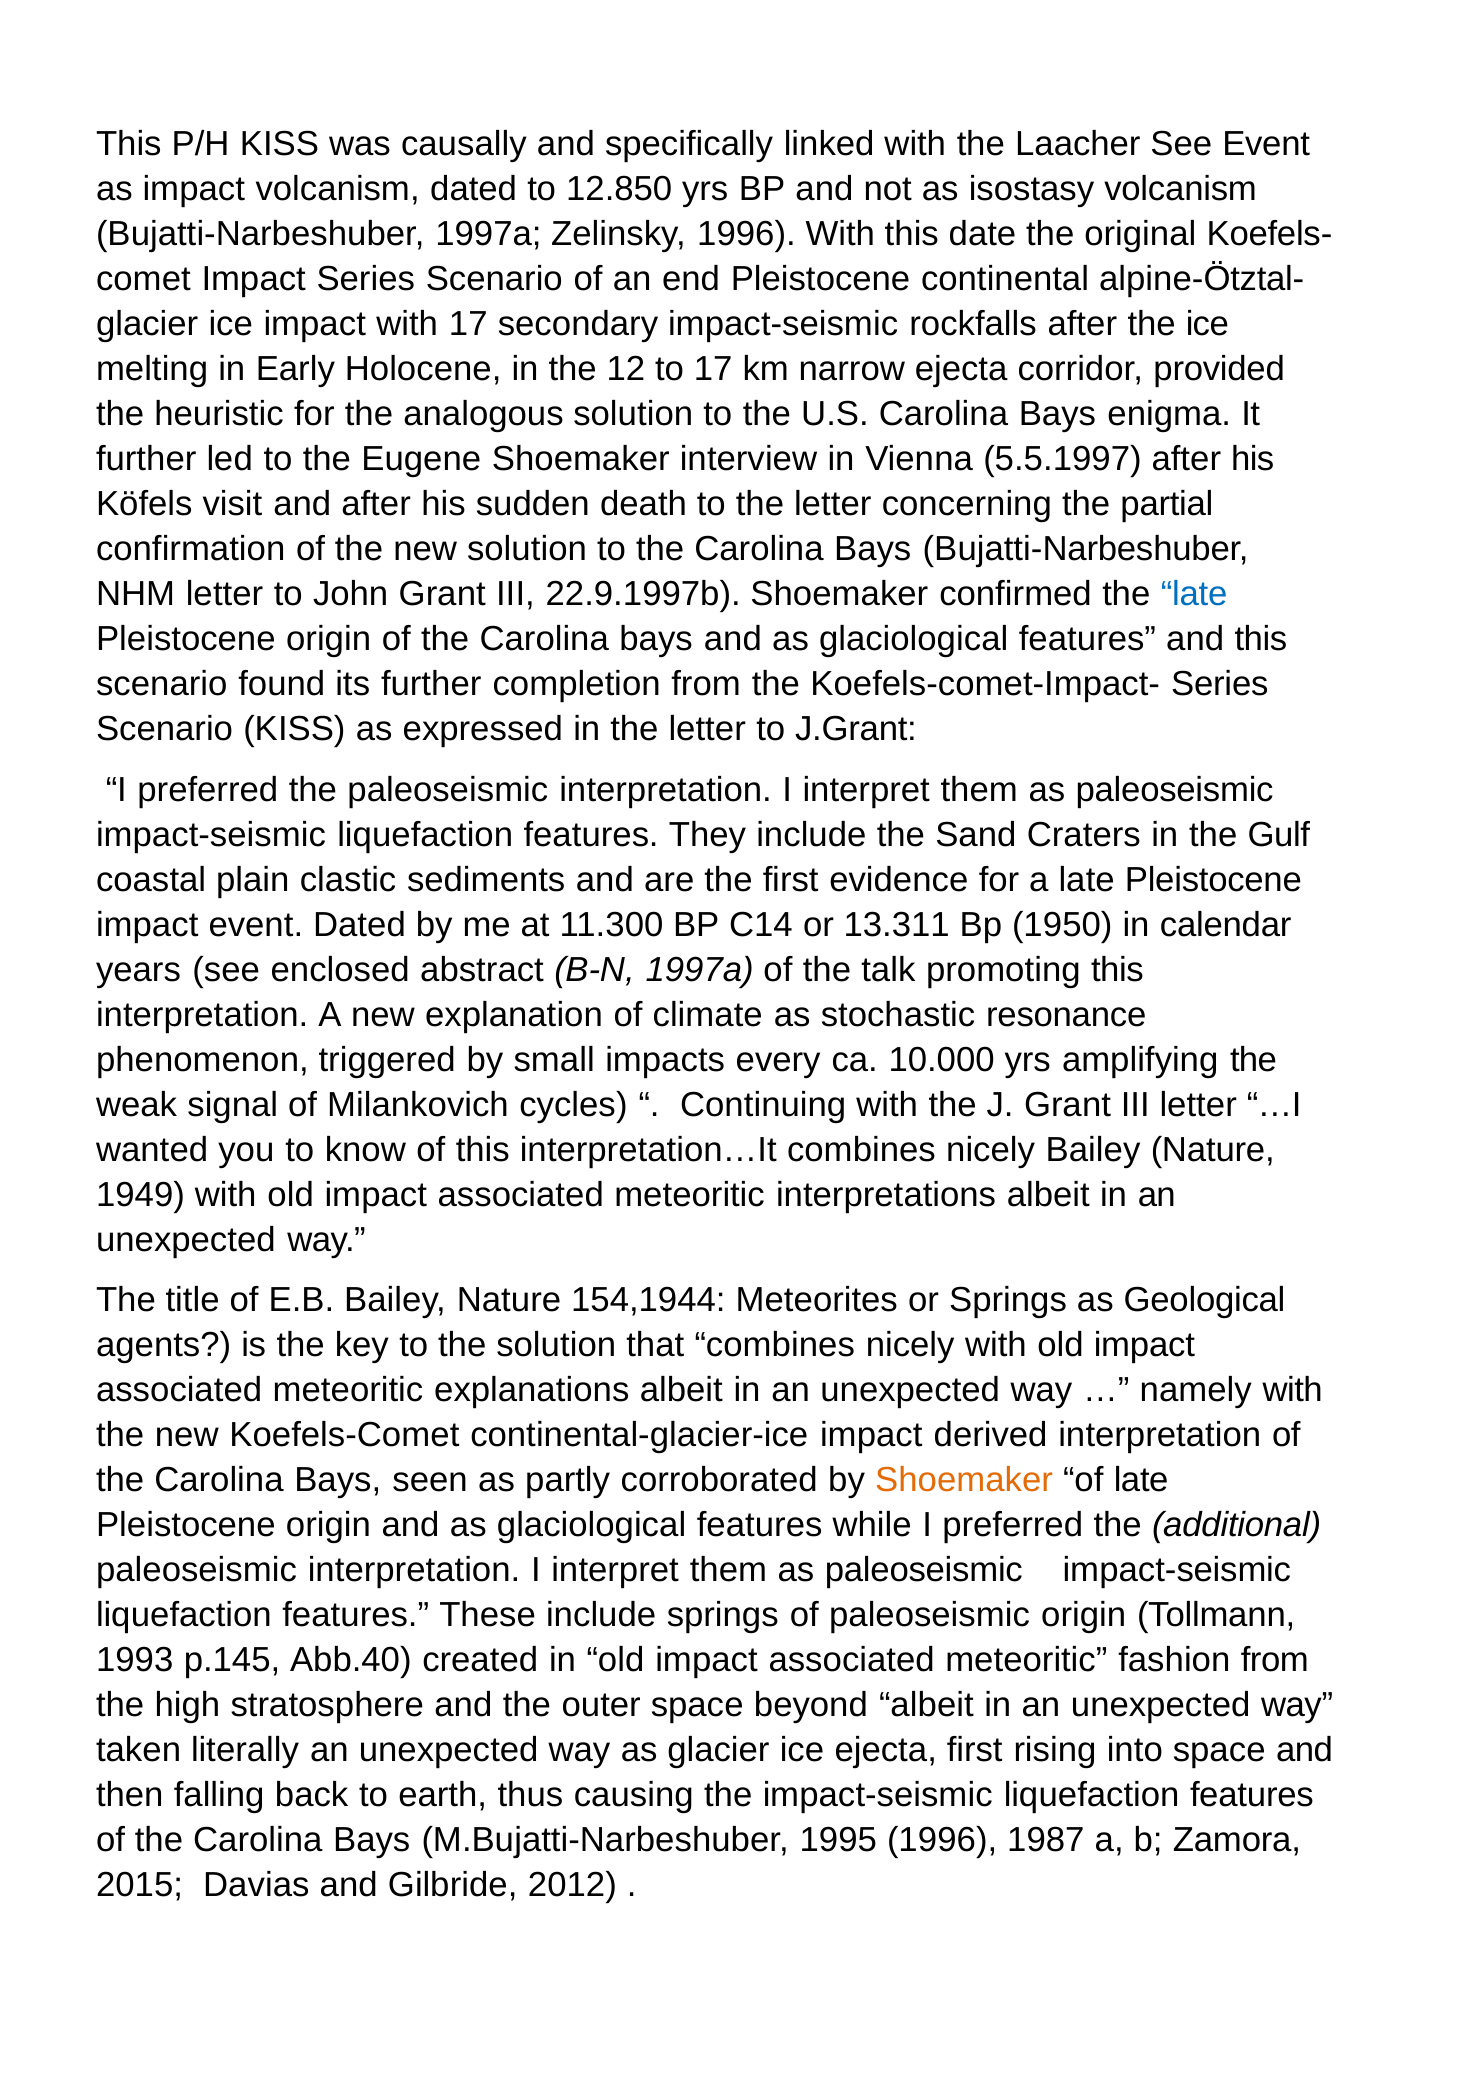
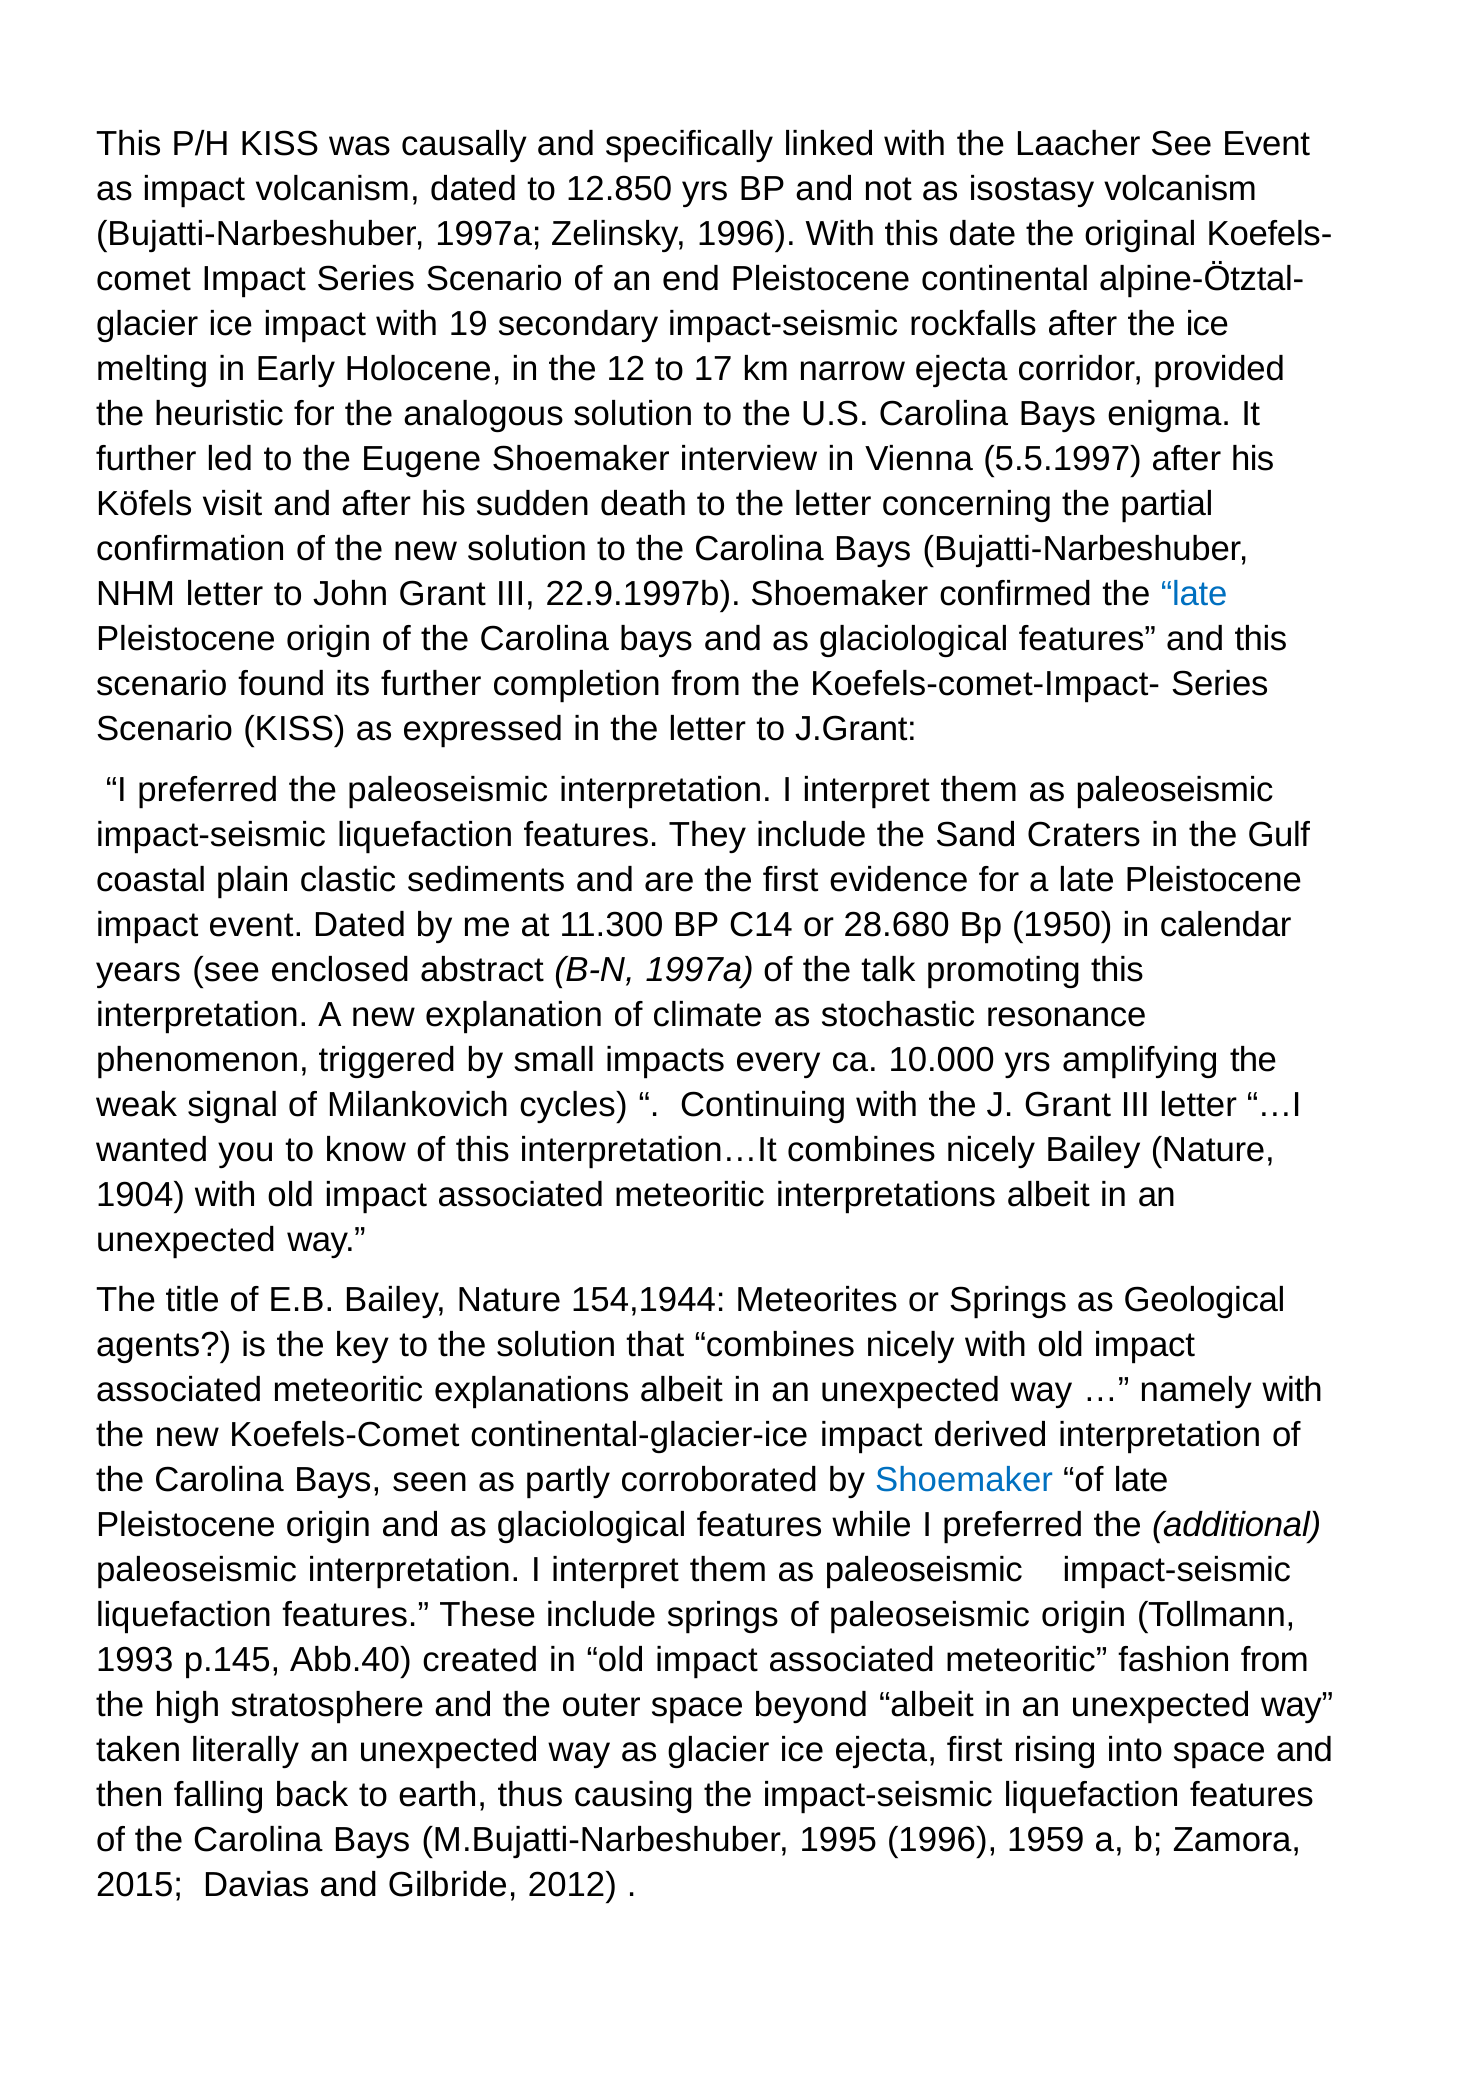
with 17: 17 -> 19 (468, 325)
13.311: 13.311 -> 28.680 (897, 925)
1949: 1949 -> 1904 (140, 1195)
Shoemaker colour: orange -> blue (964, 1481)
1987: 1987 -> 1959 (1046, 1841)
